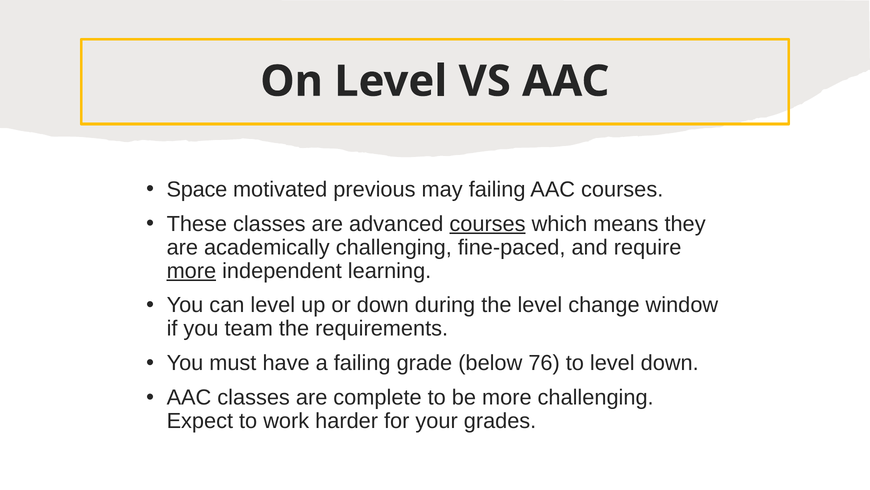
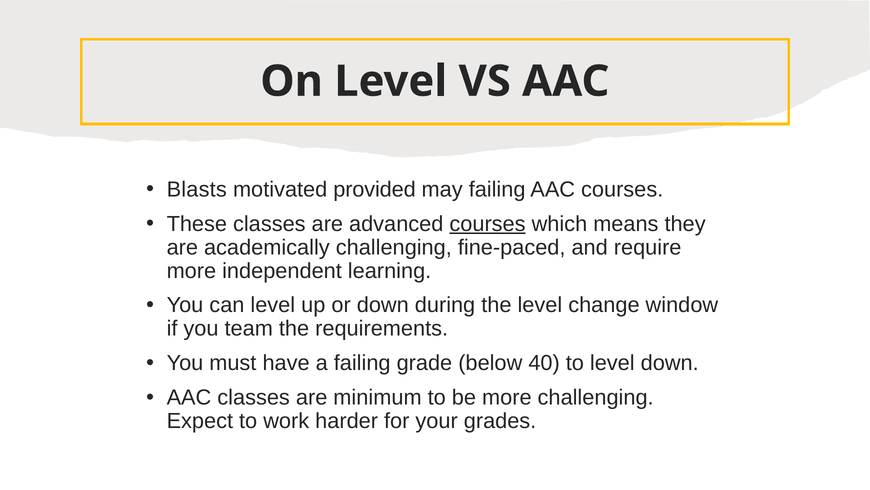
Space: Space -> Blasts (197, 189)
previous: previous -> provided (375, 189)
more underline: present -> none (191, 271)
76: 76 -> 40 (544, 363)
complete: complete -> minimum (377, 397)
